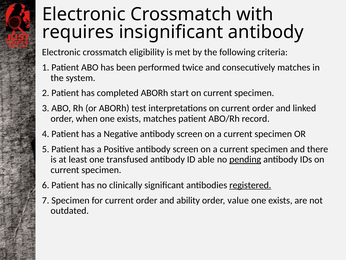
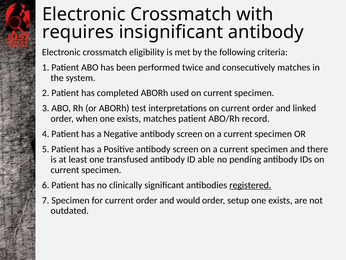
start: start -> used (180, 93)
pending underline: present -> none (245, 159)
ability: ability -> would (188, 200)
value: value -> setup (238, 200)
